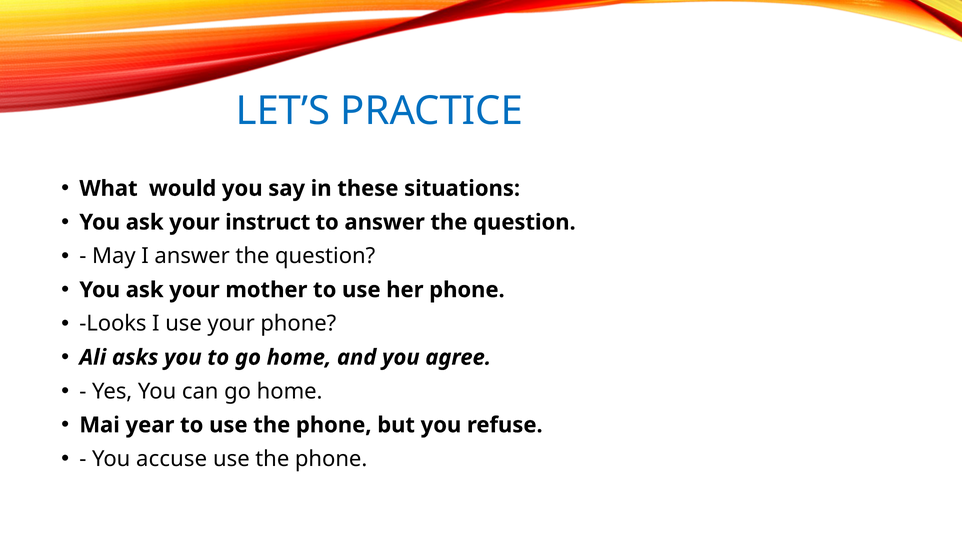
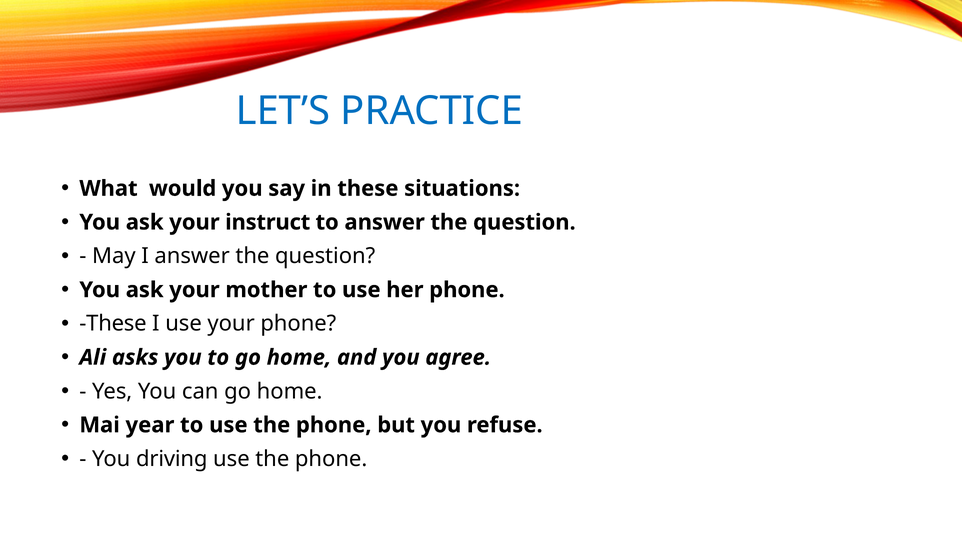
Looks: Looks -> These (113, 324)
accuse: accuse -> driving (172, 459)
